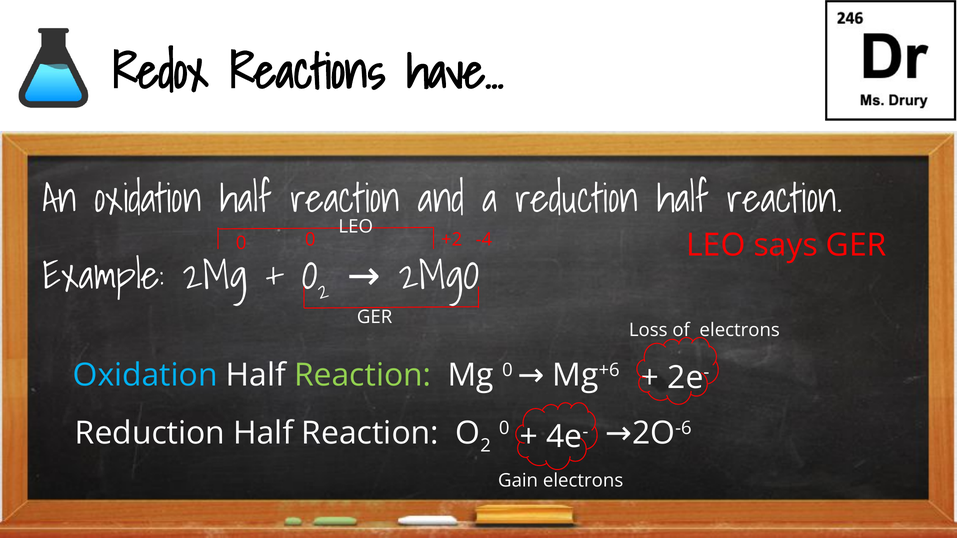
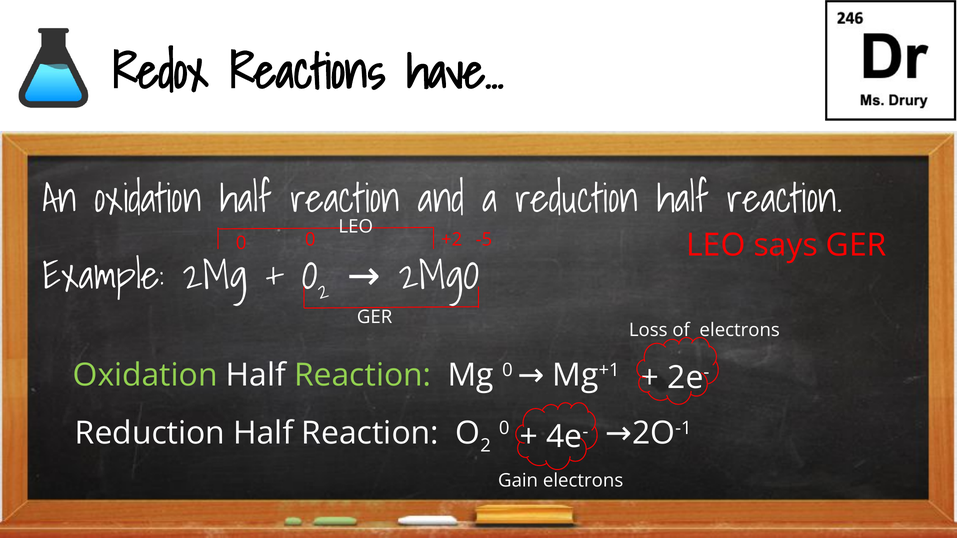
-4: -4 -> -5 (484, 240)
+6: +6 -> +1 (609, 370)
Oxidation colour: light blue -> light green (145, 375)
-6: -6 -> -1 (683, 429)
